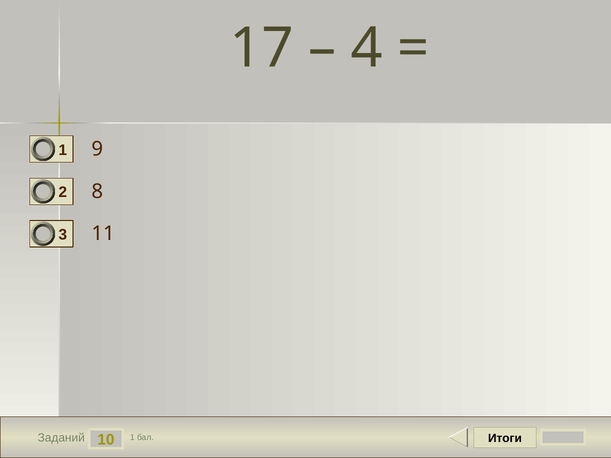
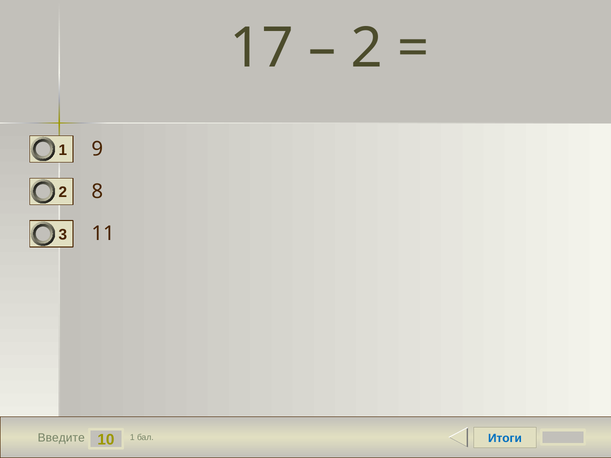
4: 4 -> 2 (367, 48)
Заданий: Заданий -> Введите (61, 438)
Итоги colour: black -> blue (505, 438)
